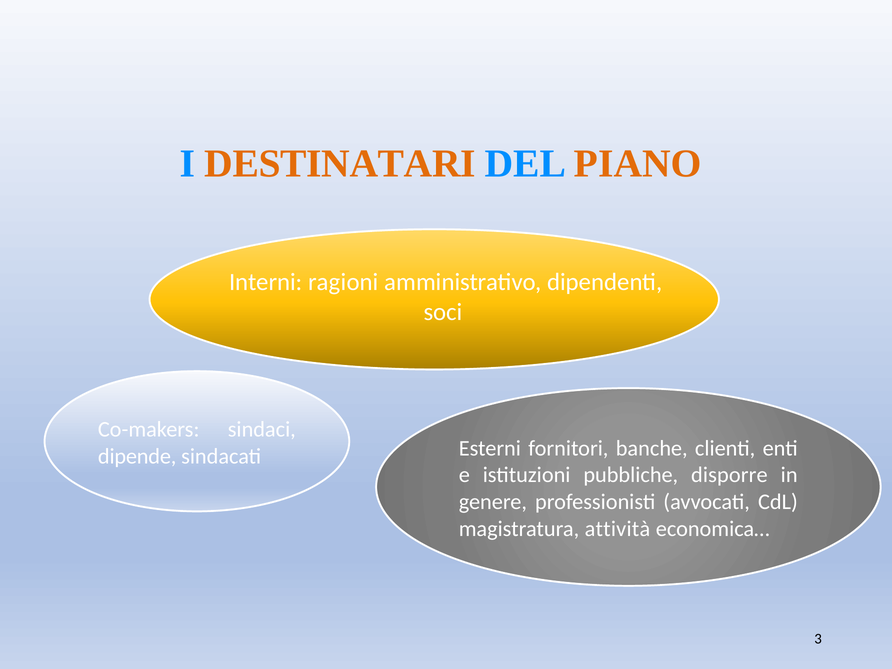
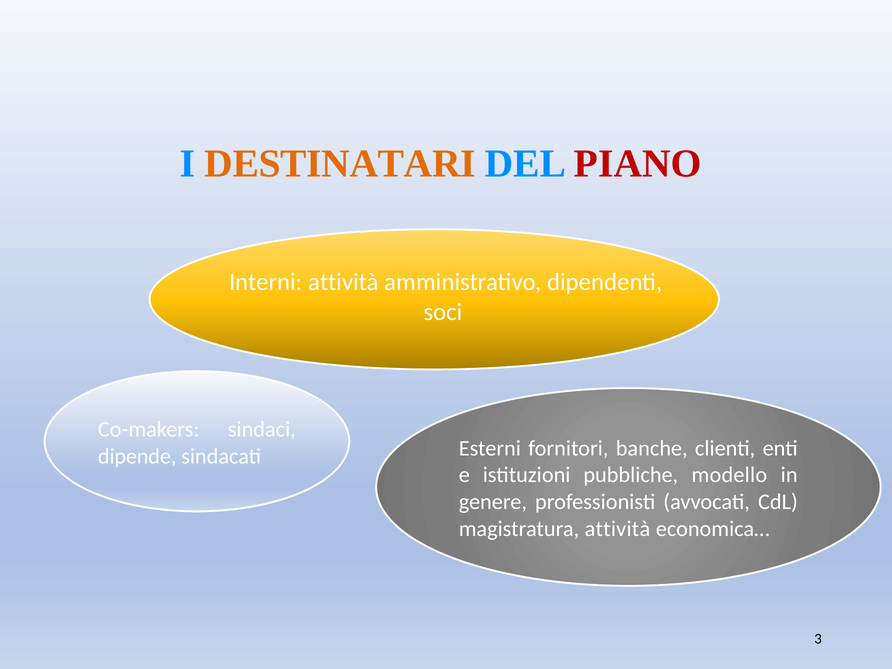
PIANO colour: orange -> red (638, 164)
Interni ragioni: ragioni -> attività (344, 282)
disporre: disporre -> modello (729, 475)
